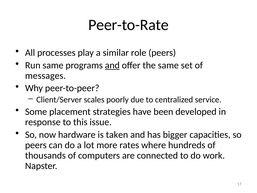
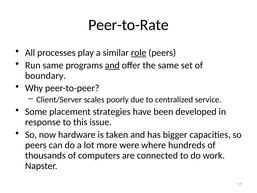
role underline: none -> present (139, 53)
messages: messages -> boundary (45, 76)
rates: rates -> were (129, 145)
